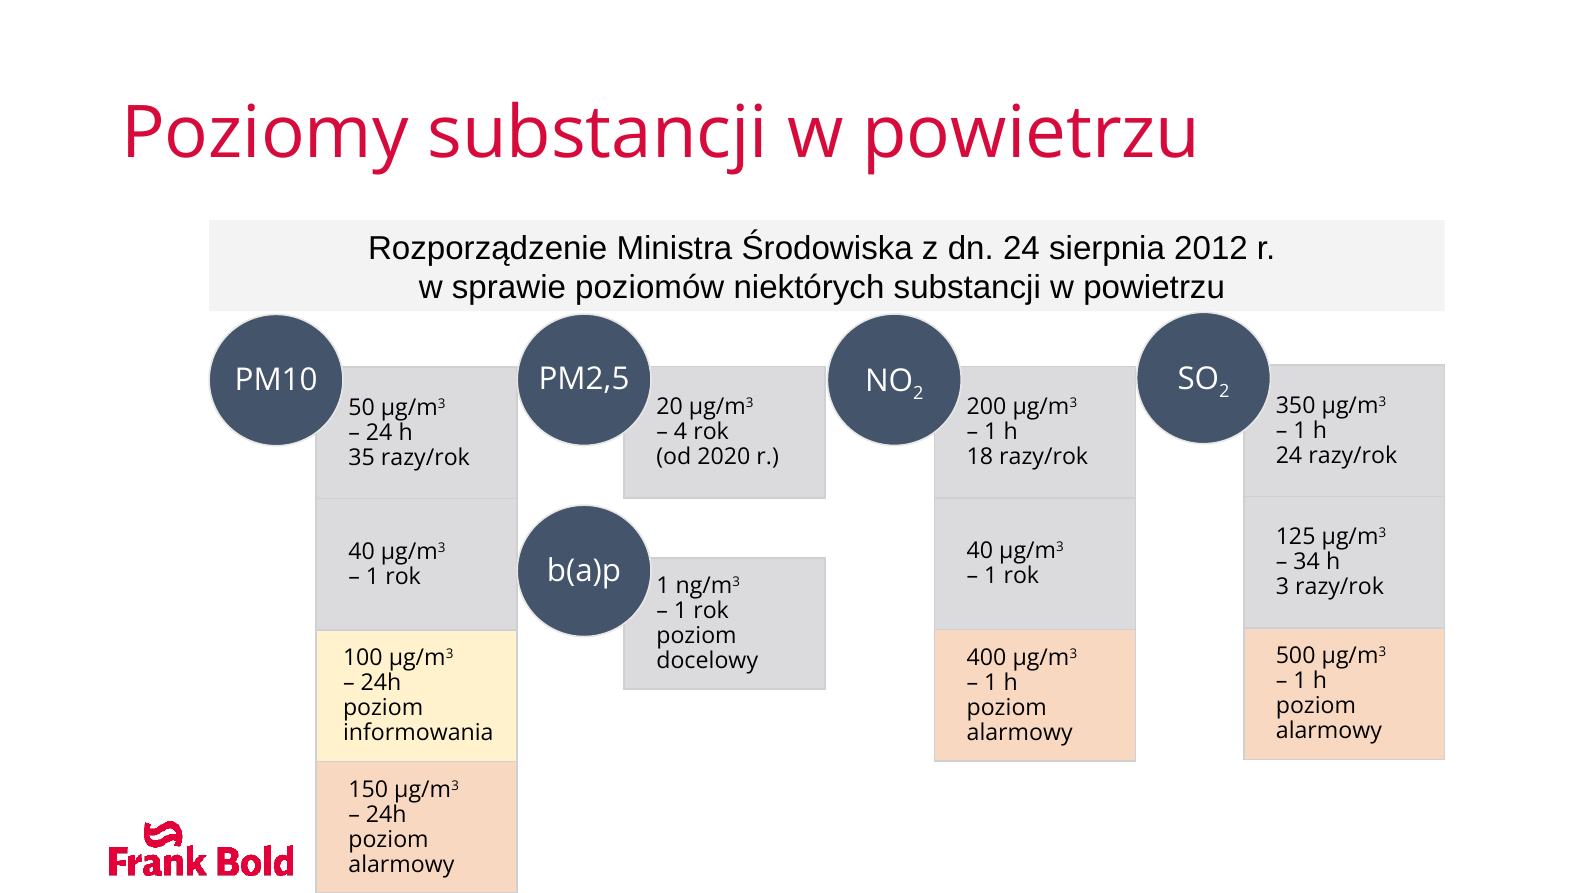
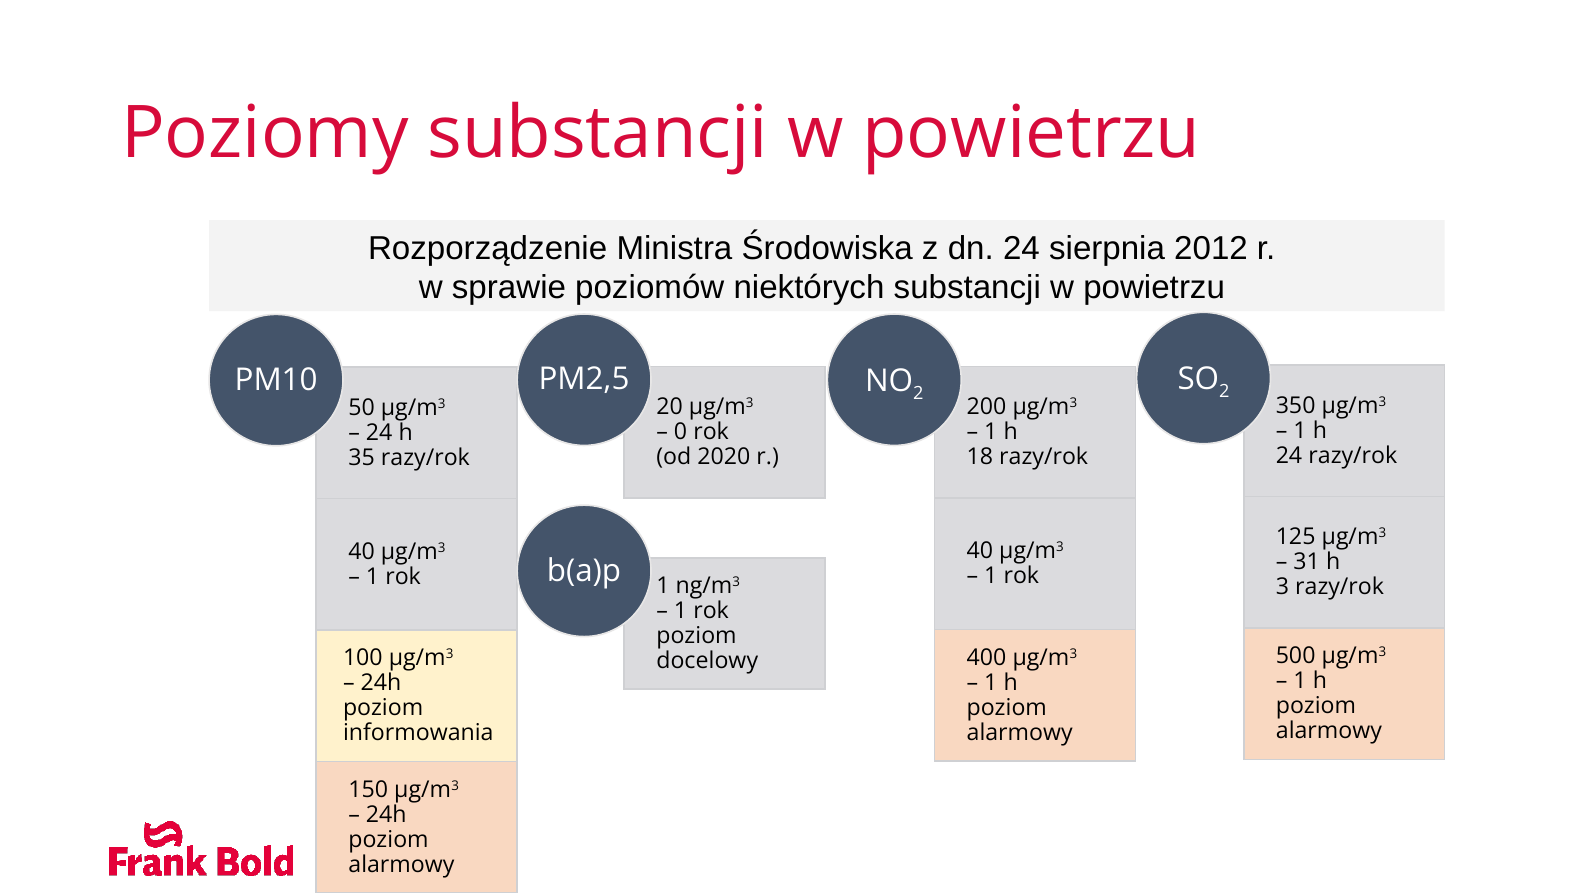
4: 4 -> 0 (681, 432)
34: 34 -> 31 (1307, 562)
